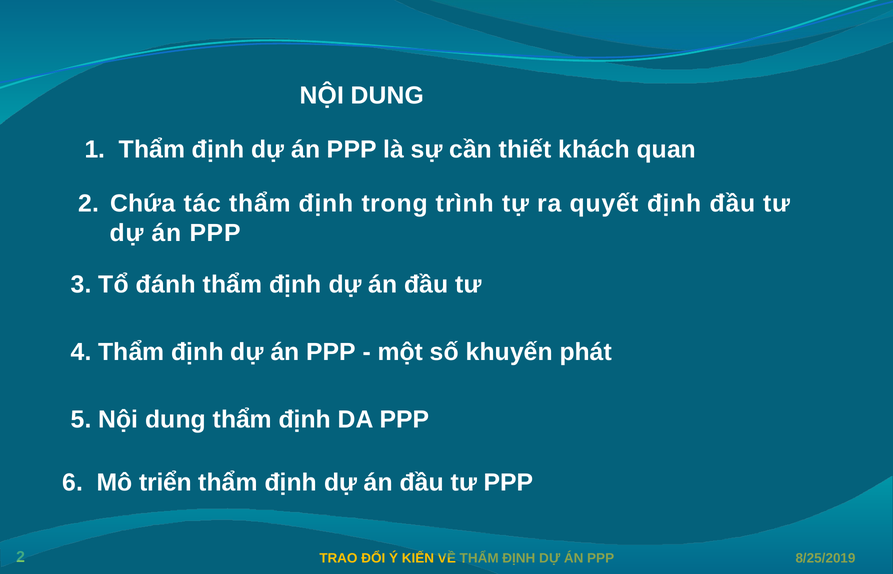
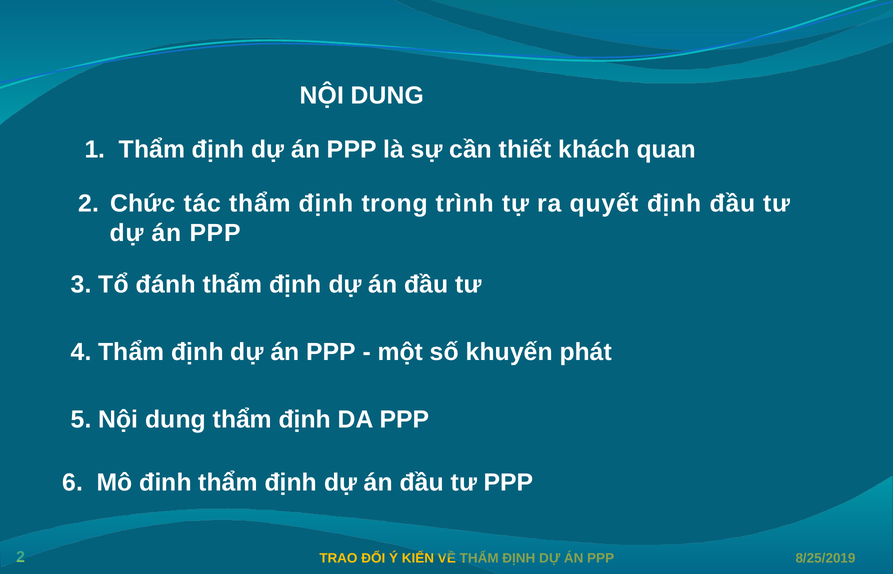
Chứa: Chứa -> Chức (143, 204)
triển: triển -> đinh (166, 483)
